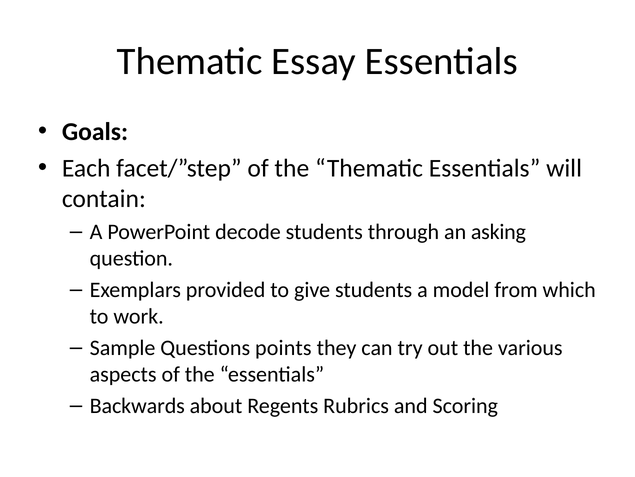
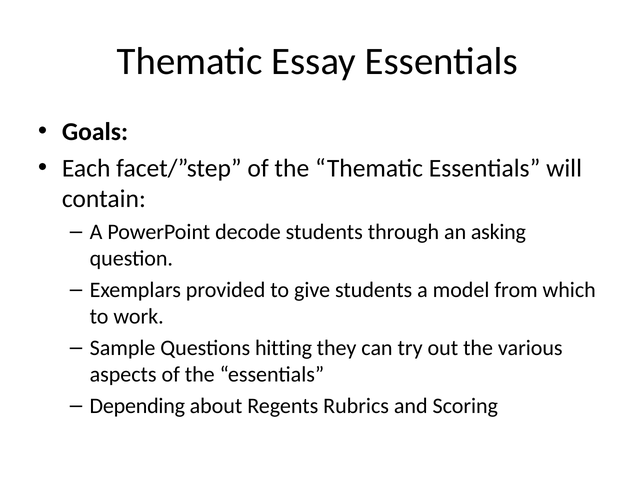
points: points -> hitting (284, 347)
Backwards: Backwards -> Depending (137, 405)
